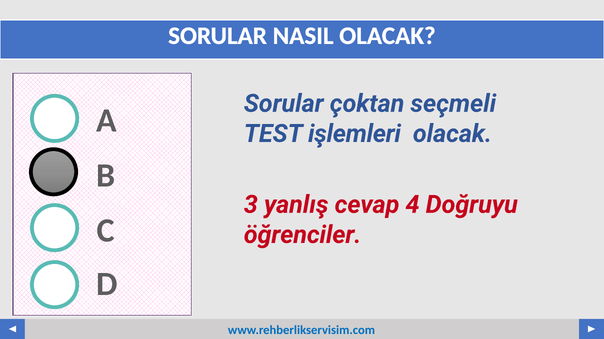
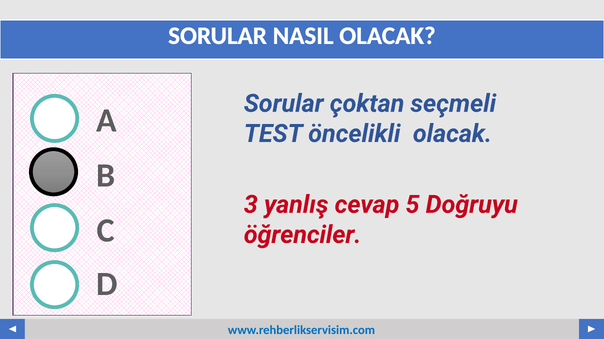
işlemleri: işlemleri -> öncelikli (354, 134)
4: 4 -> 5 (412, 205)
